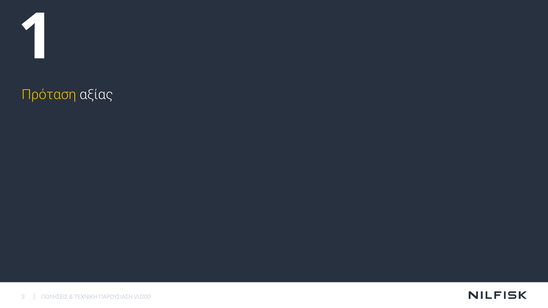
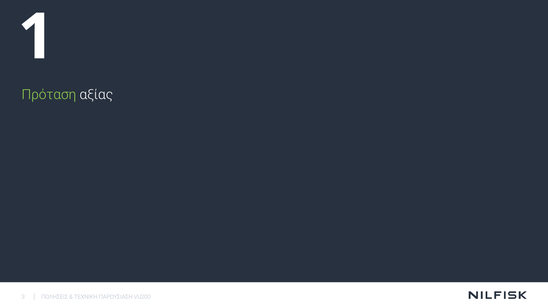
Πρόταση colour: yellow -> light green (49, 95)
